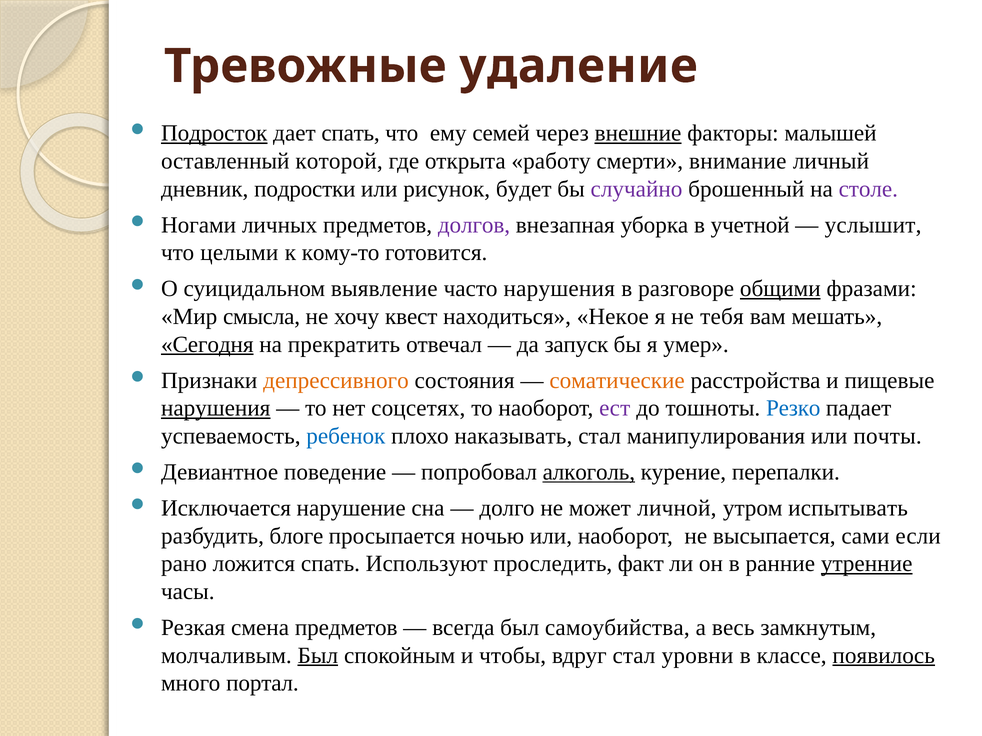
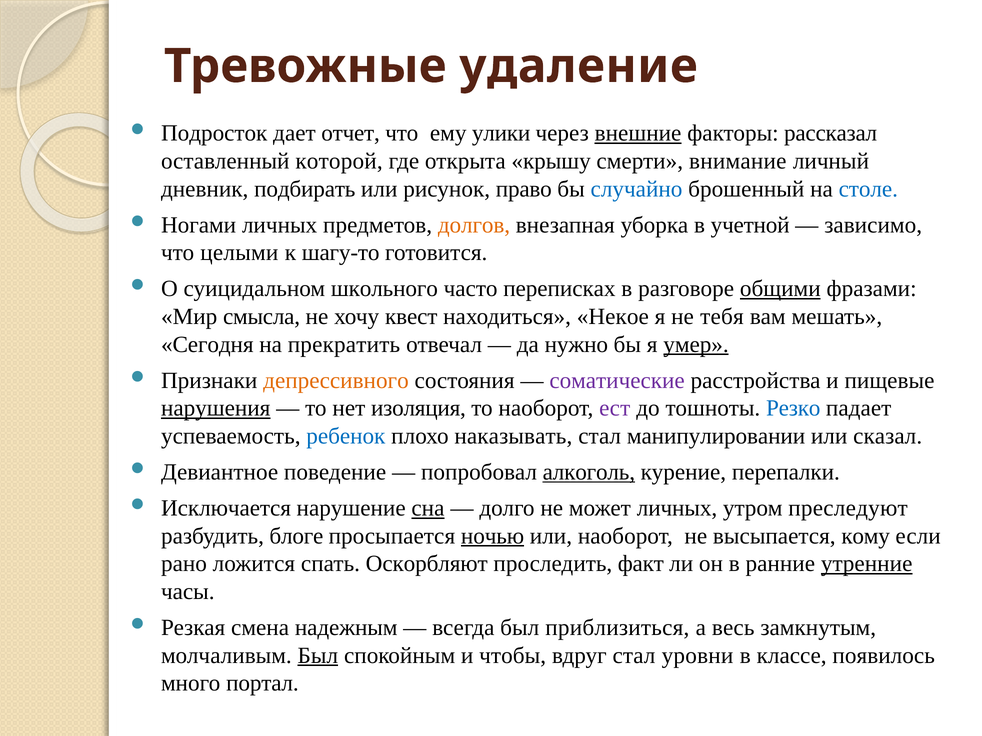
Подросток underline: present -> none (214, 133)
дает спать: спать -> отчет (351, 133)
семей: семей -> улики (501, 133)
малышей: малышей -> рассказал (831, 133)
работу: работу -> крышу (551, 161)
подростки: подростки -> подбирать (305, 189)
будет: будет -> право (524, 189)
случайно colour: purple -> blue (637, 189)
столе colour: purple -> blue (868, 189)
долгов colour: purple -> orange (474, 225)
услышит: услышит -> зависимо (873, 225)
кому-то: кому-то -> шагу-то (341, 253)
выявление: выявление -> школьного (384, 289)
часто нарушения: нарушения -> переписках (559, 289)
Сегодня underline: present -> none (207, 345)
запуск: запуск -> нужно (576, 345)
умер underline: none -> present (696, 345)
соматические colour: orange -> purple (617, 381)
соцсетях: соцсетях -> изоляция (418, 409)
манипулирования: манипулирования -> манипулировании (716, 436)
почты: почты -> сказал (888, 436)
сна underline: none -> present (428, 508)
может личной: личной -> личных (677, 508)
испытывать: испытывать -> преследуют (848, 508)
ночью underline: none -> present (493, 536)
сами: сами -> кому (866, 536)
Используют: Используют -> Оскорбляют (427, 564)
смена предметов: предметов -> надежным (346, 628)
самоубийства: самоубийства -> приблизиться (617, 628)
появилось underline: present -> none (884, 656)
